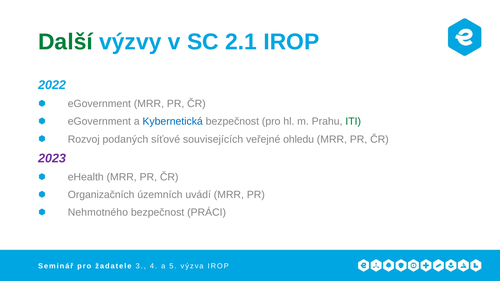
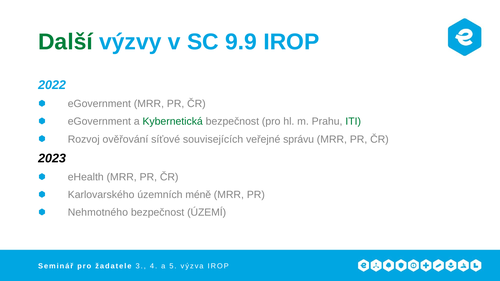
2.1: 2.1 -> 9.9 (241, 42)
Kybernetická colour: blue -> green (173, 122)
podaných: podaných -> ověřování (125, 139)
ohledu: ohledu -> správu (299, 139)
2023 colour: purple -> black (52, 158)
Organizačních: Organizačních -> Karlovarského (101, 195)
uvádí: uvádí -> méně (198, 195)
PRÁCI: PRÁCI -> ÚZEMÍ (207, 213)
